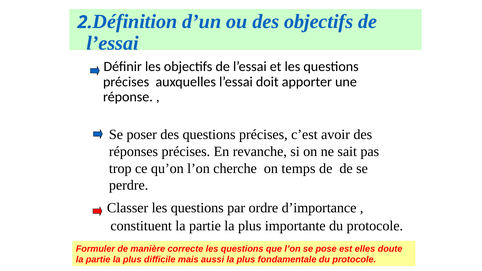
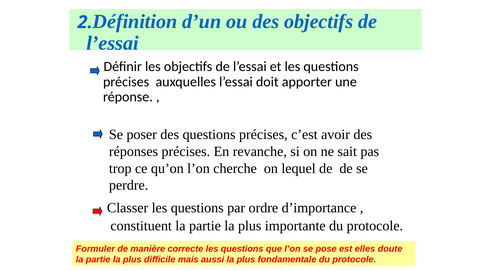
temps: temps -> lequel (299, 168)
